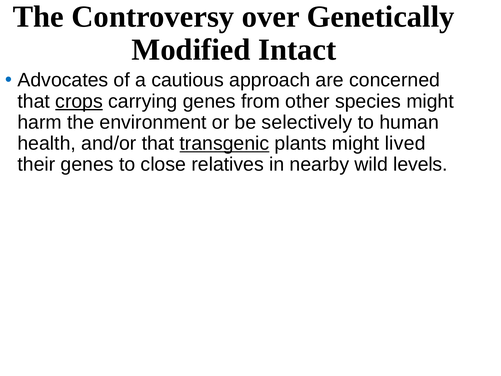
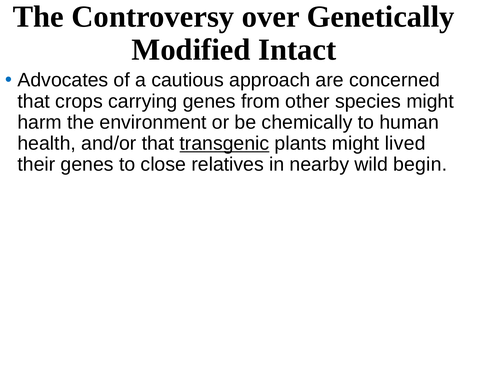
crops underline: present -> none (79, 101)
selectively: selectively -> chemically (307, 122)
levels: levels -> begin (420, 164)
